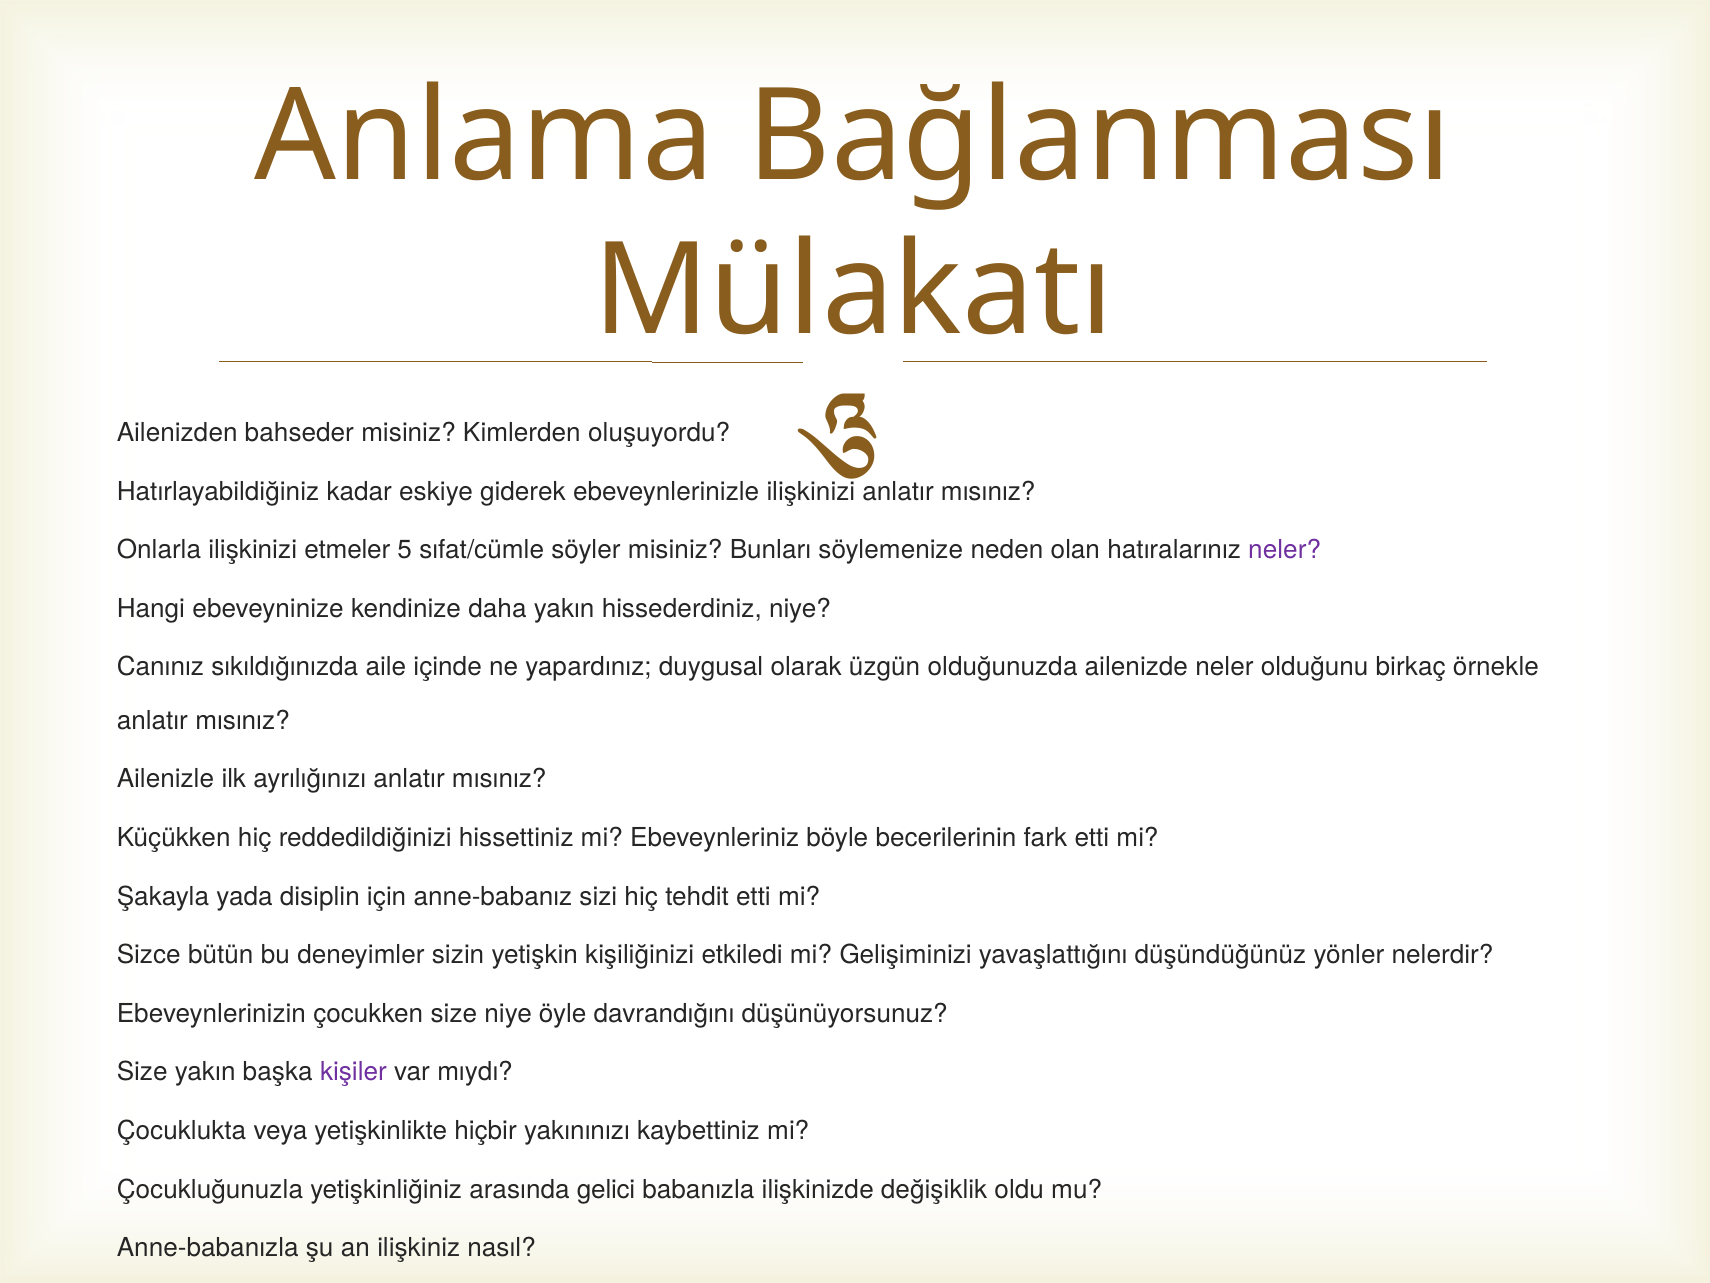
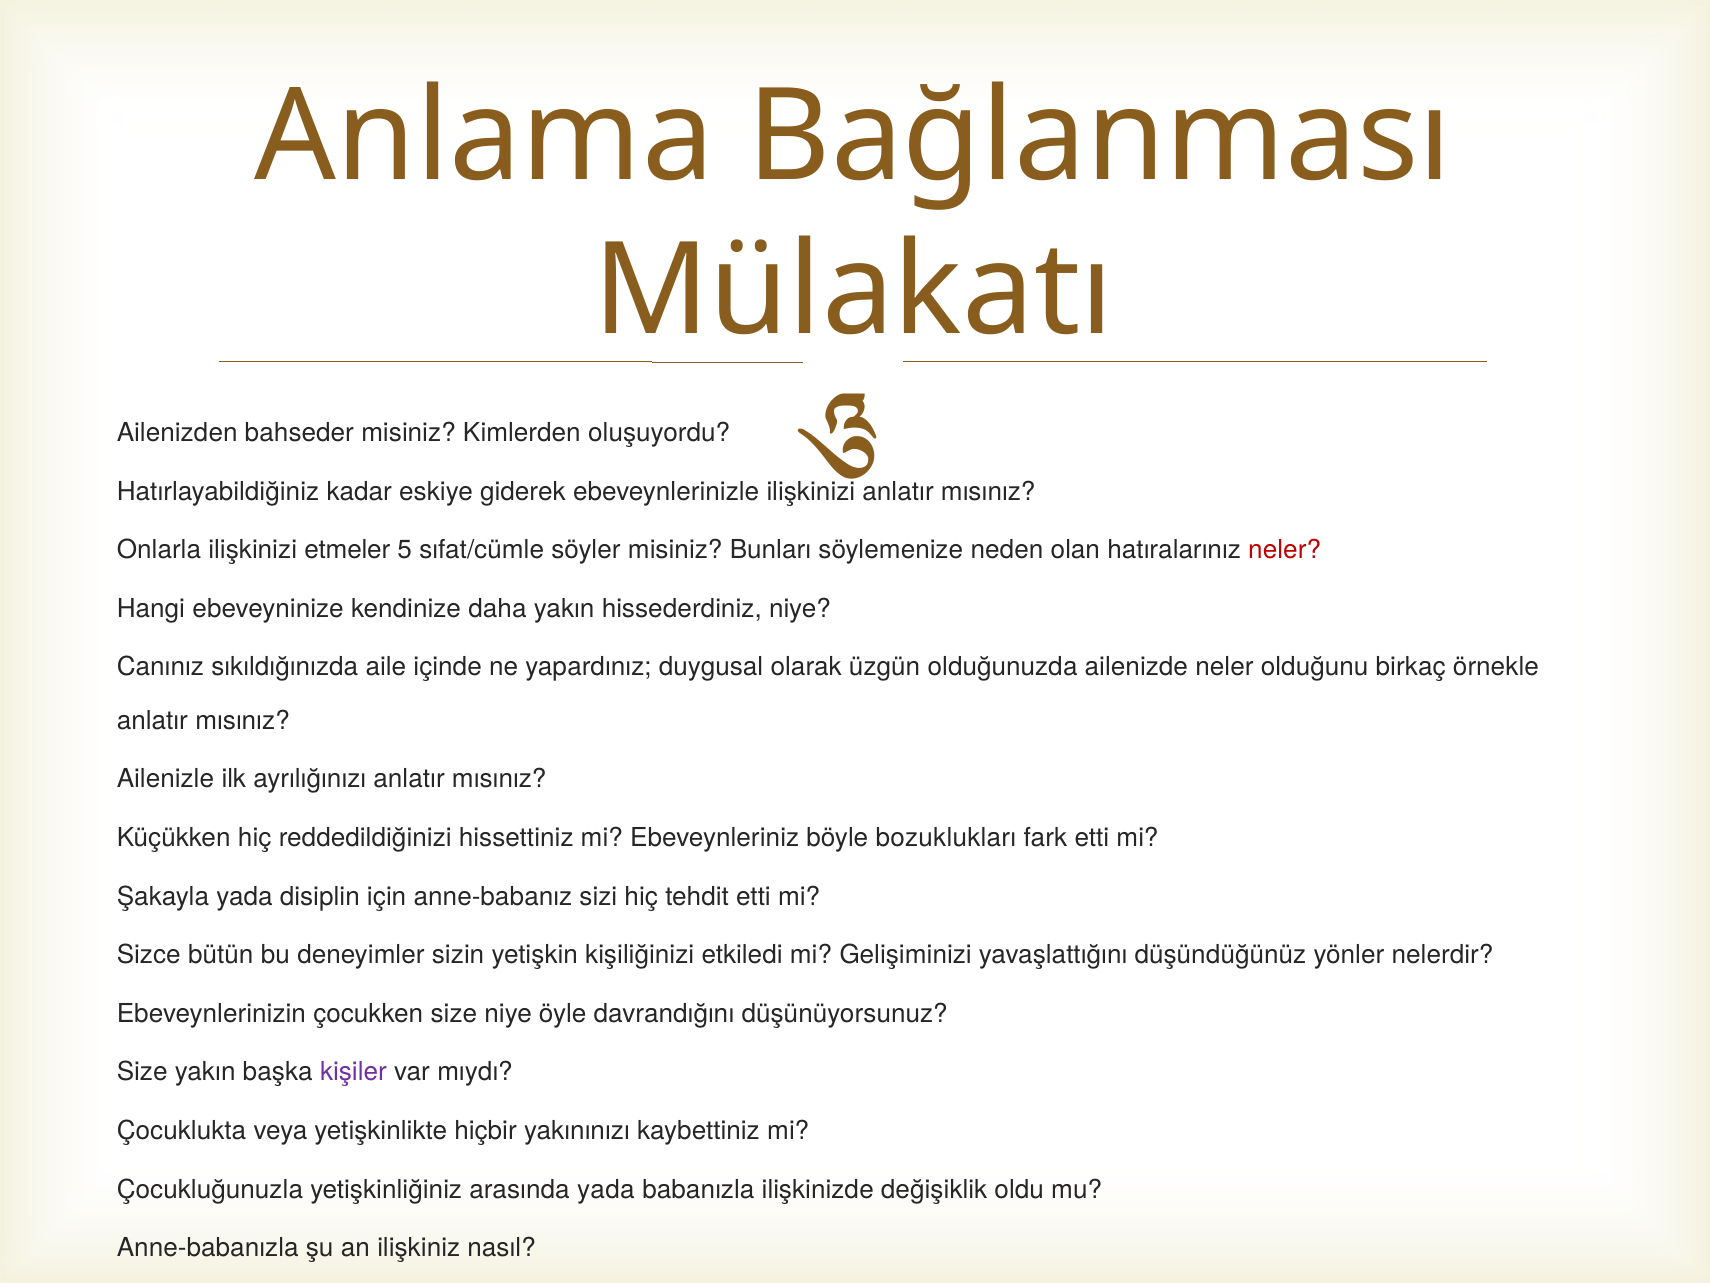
neler colour: purple -> red (1285, 550)
becerilerinin: becerilerinin -> bozuklukları (946, 837)
arasında gelici: gelici -> yada (606, 1189)
